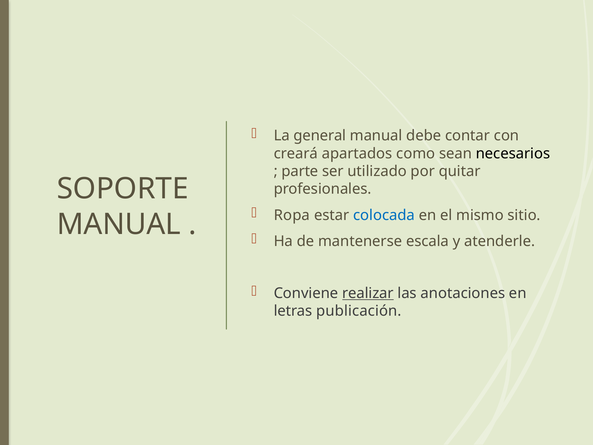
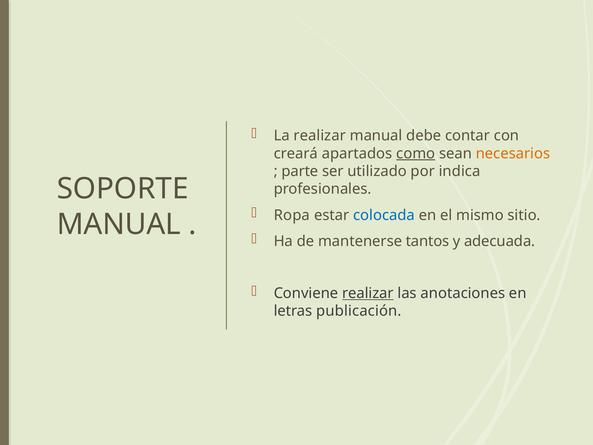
La general: general -> realizar (320, 136)
como underline: none -> present (416, 153)
necesarios colour: black -> orange (513, 153)
quitar: quitar -> indica (460, 171)
escala: escala -> tantos (428, 241)
atenderle: atenderle -> adecuada (500, 241)
